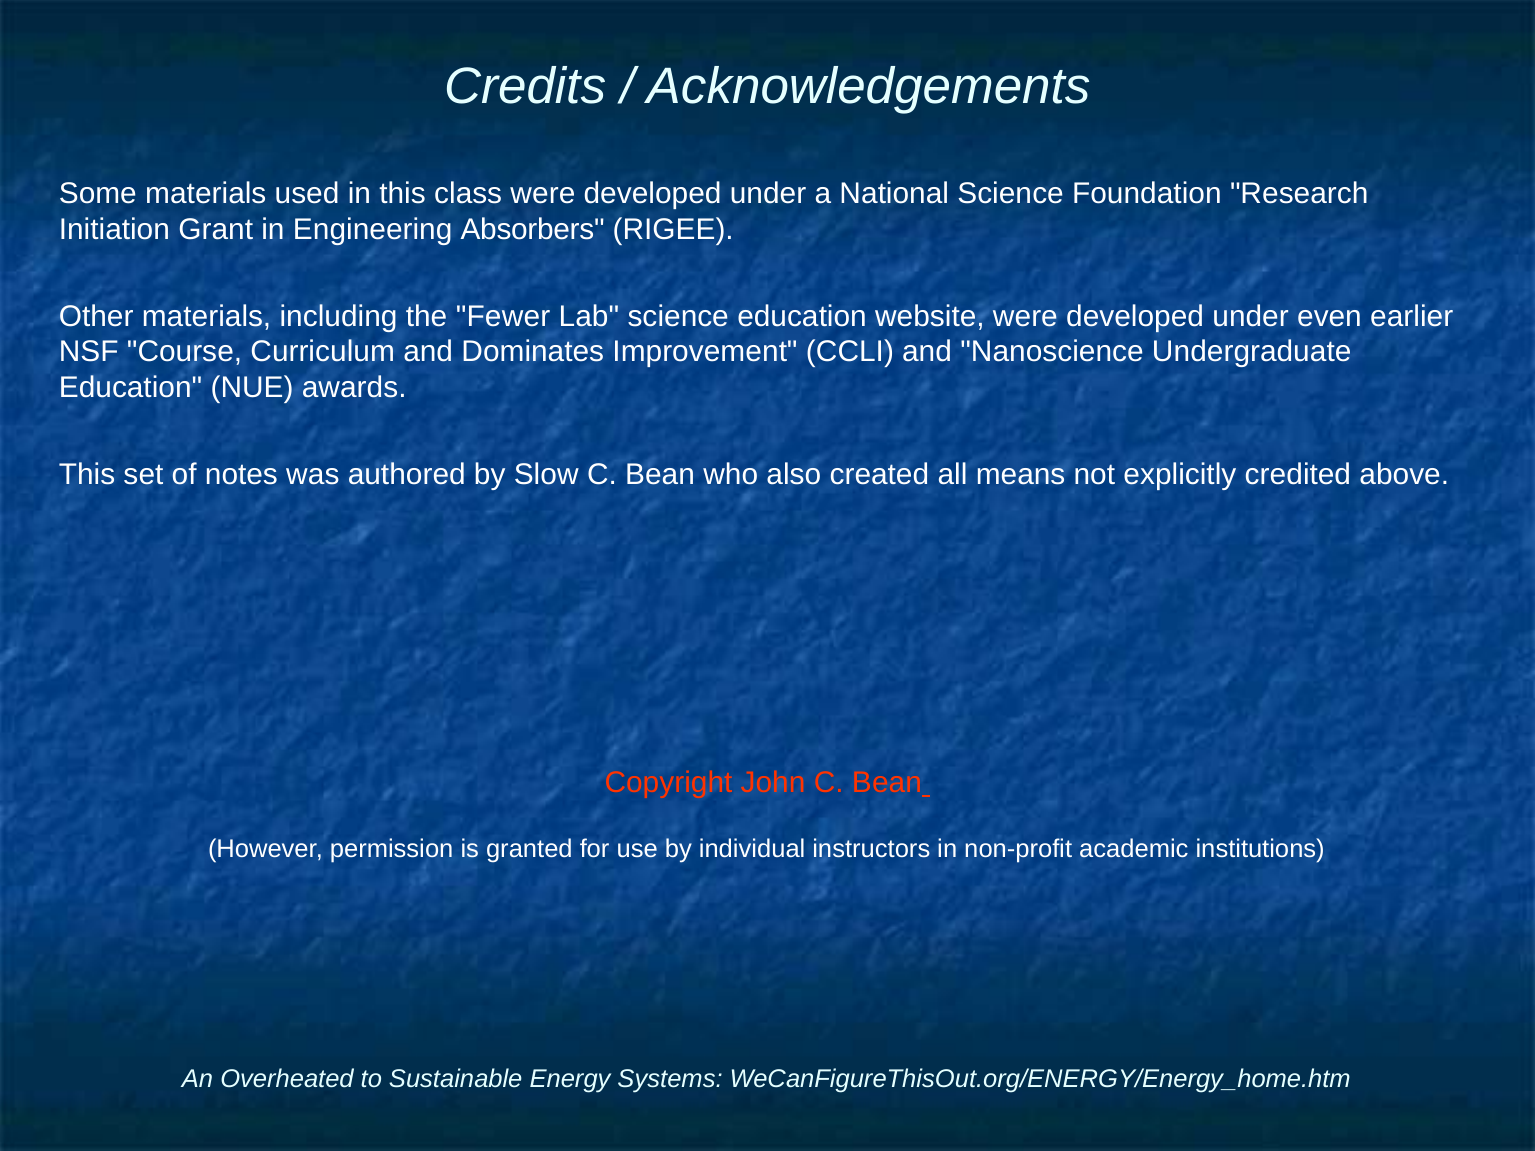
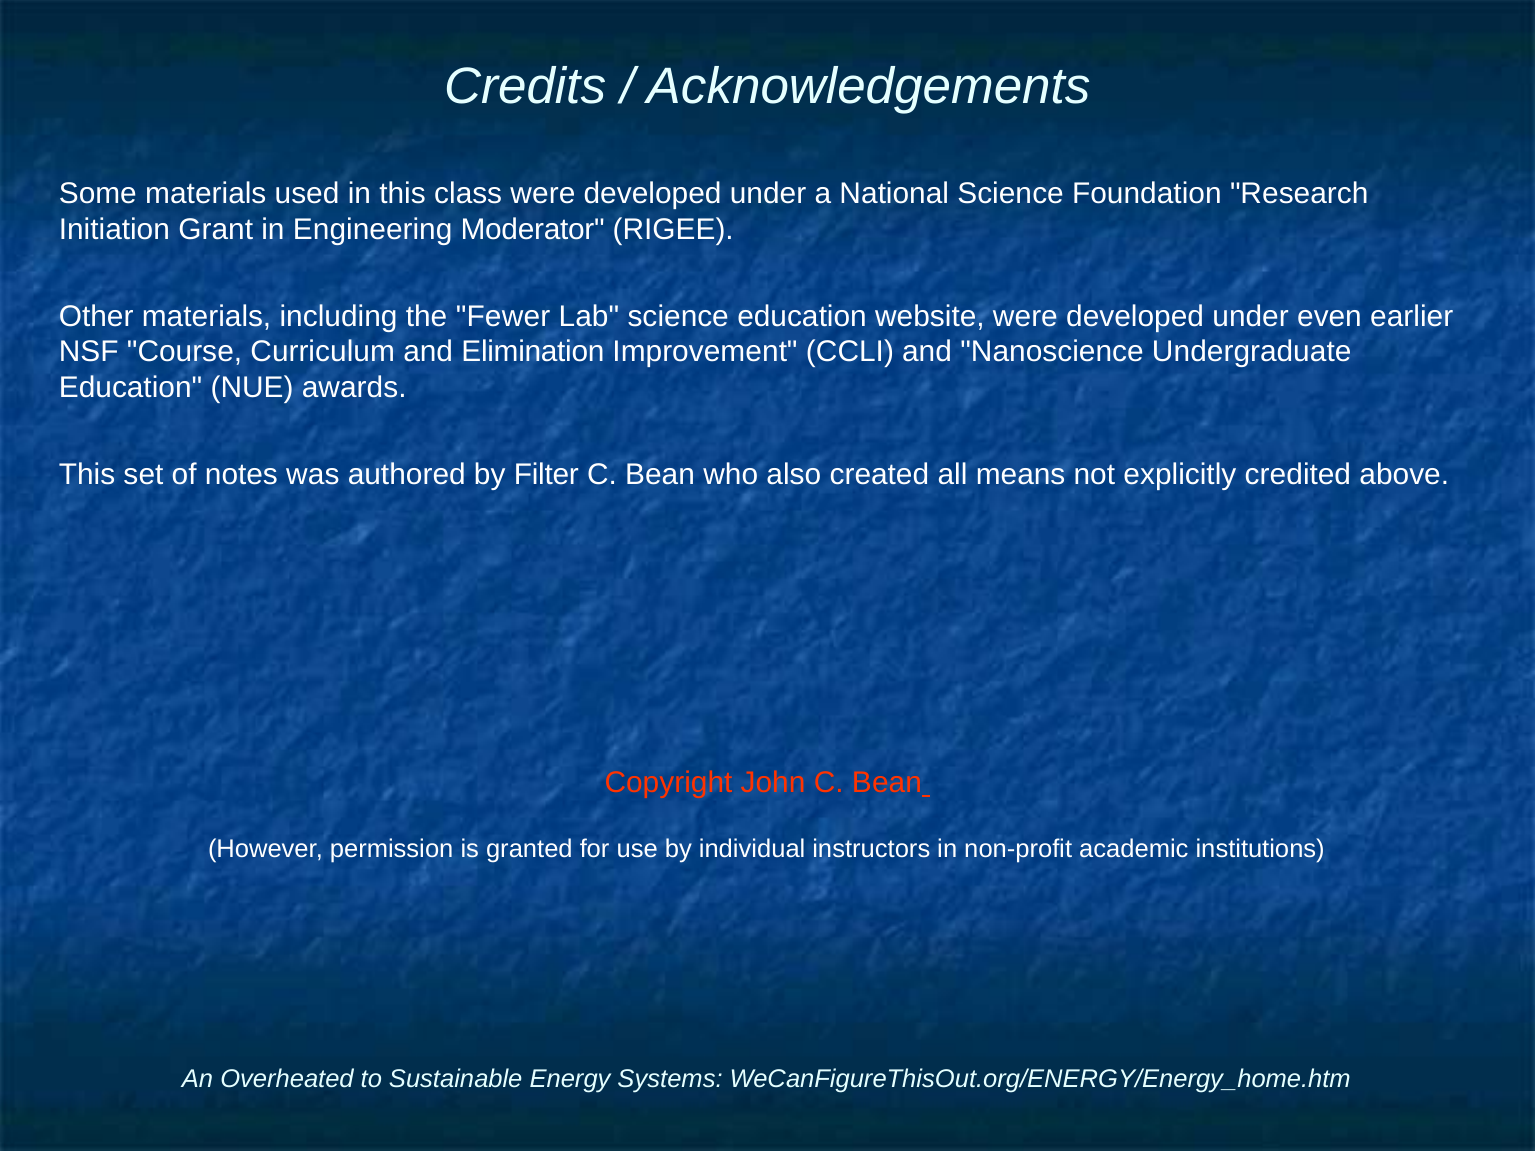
Absorbers: Absorbers -> Moderator (533, 230)
Dominates: Dominates -> Elimination (533, 352)
Slow: Slow -> Filter (546, 475)
